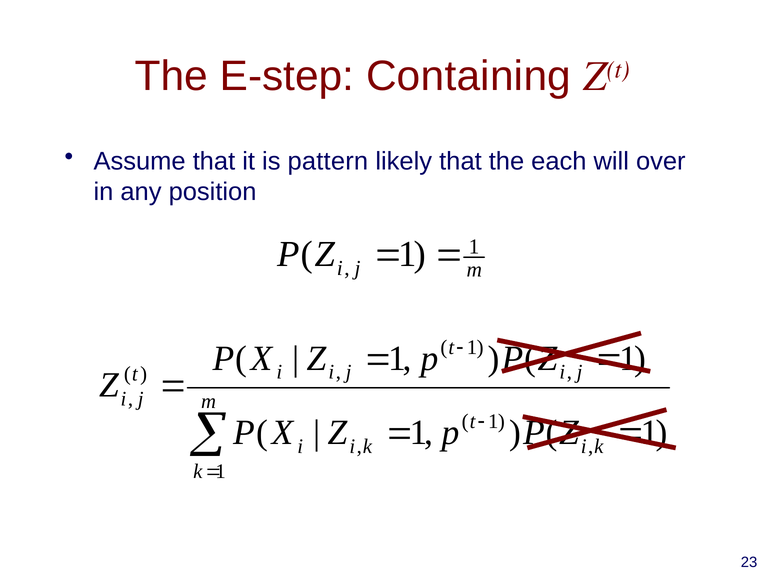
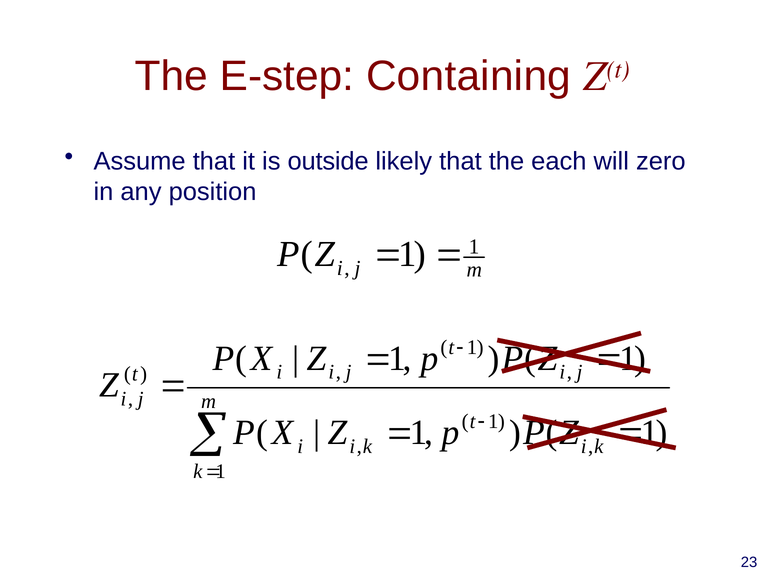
pattern: pattern -> outside (328, 161)
over: over -> zero (661, 161)
